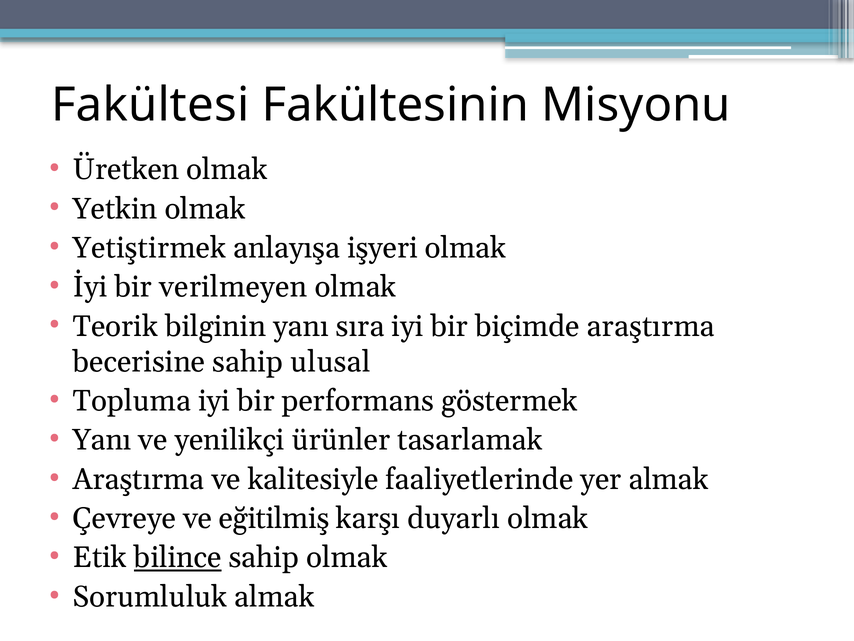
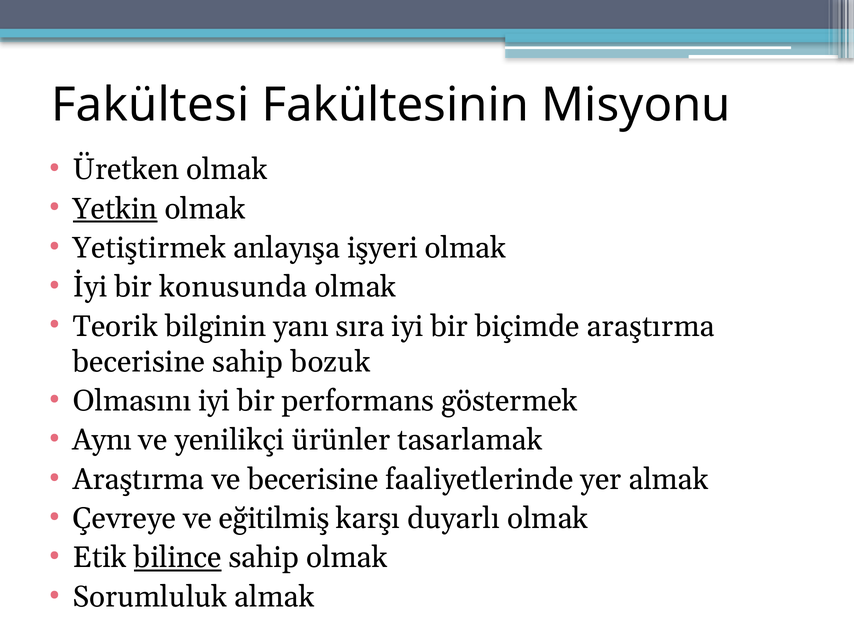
Yetkin underline: none -> present (115, 209)
verilmeyen: verilmeyen -> konusunda (233, 287)
ulusal: ulusal -> bozuk (331, 362)
Topluma: Topluma -> Olmasını (132, 401)
Yanı: Yanı -> Aynı (102, 440)
ve kalitesiyle: kalitesiyle -> becerisine (313, 479)
